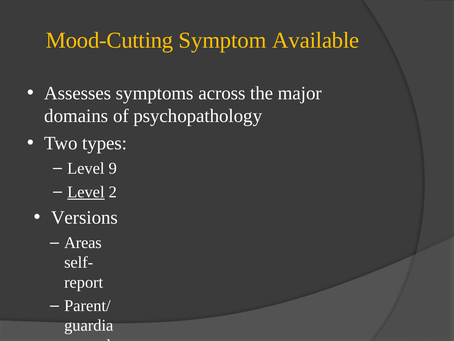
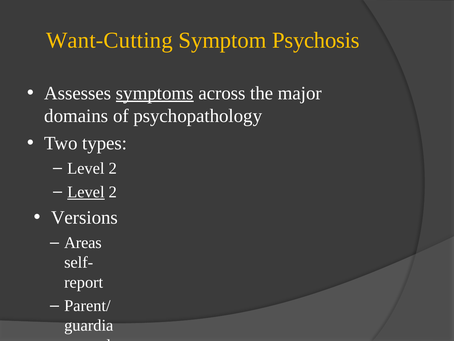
Mood-Cutting: Mood-Cutting -> Want-Cutting (109, 40)
Available: Available -> Psychosis (316, 40)
symptoms underline: none -> present (155, 93)
9: 9 -> 2 (113, 168)
